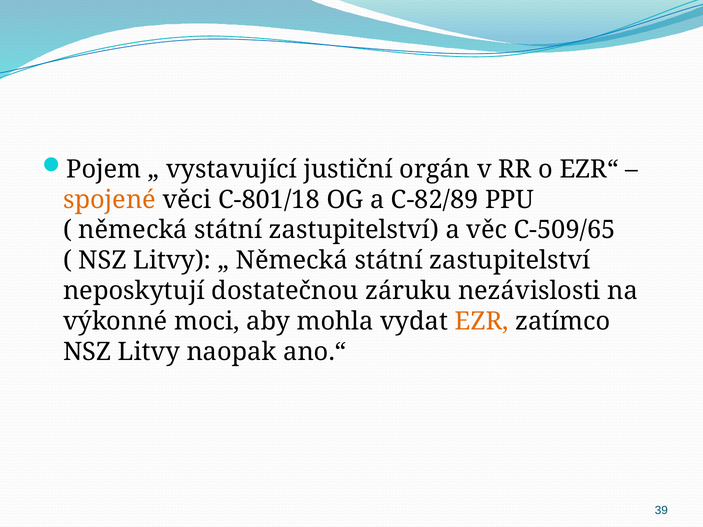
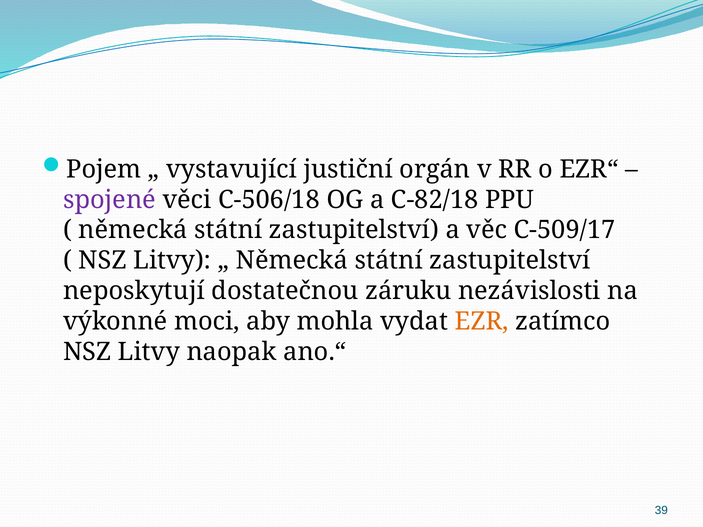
spojené colour: orange -> purple (110, 200)
C-801/18: C-801/18 -> C-506/18 (269, 200)
C-82/89: C-82/89 -> C-82/18 (435, 200)
C-509/65: C-509/65 -> C-509/17 (565, 230)
